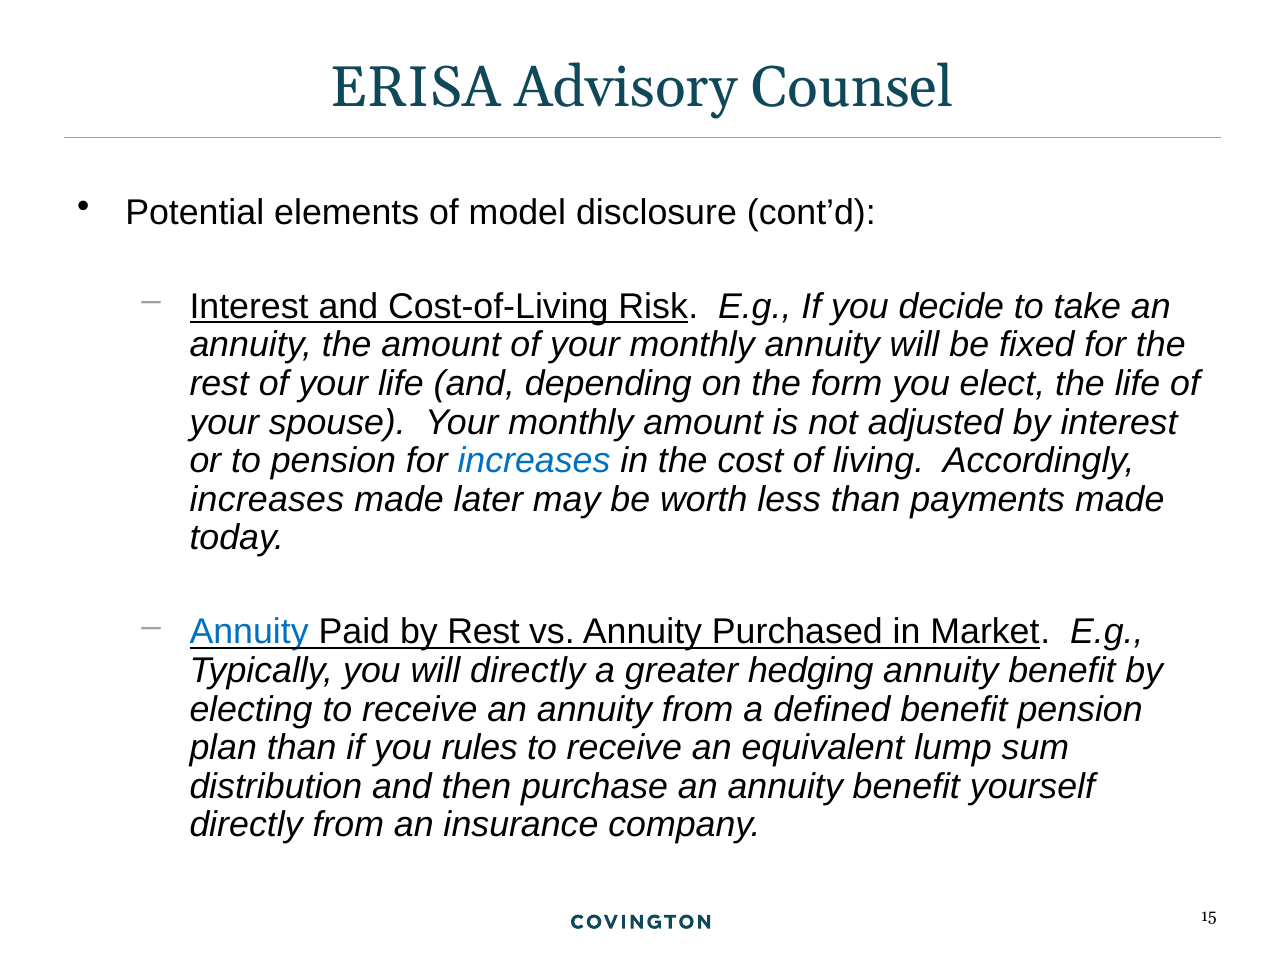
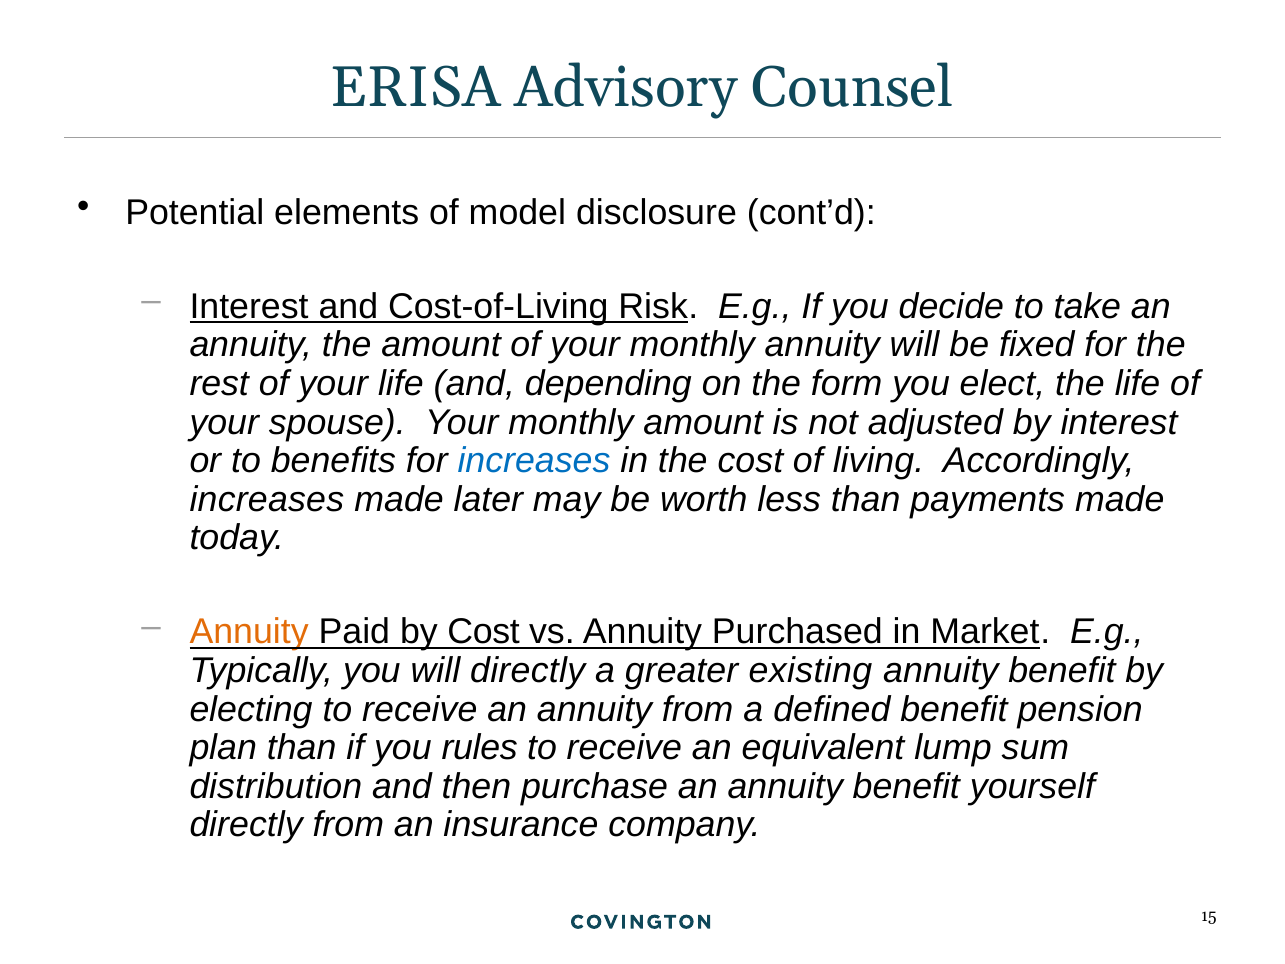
to pension: pension -> benefits (333, 461)
Annuity colour: blue -> orange (249, 632)
by Rest: Rest -> Cost (484, 632)
hedging: hedging -> existing (811, 671)
